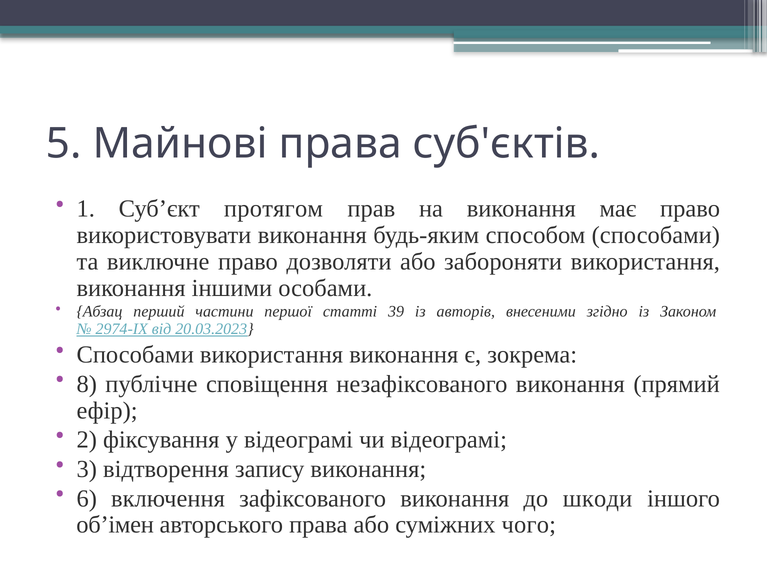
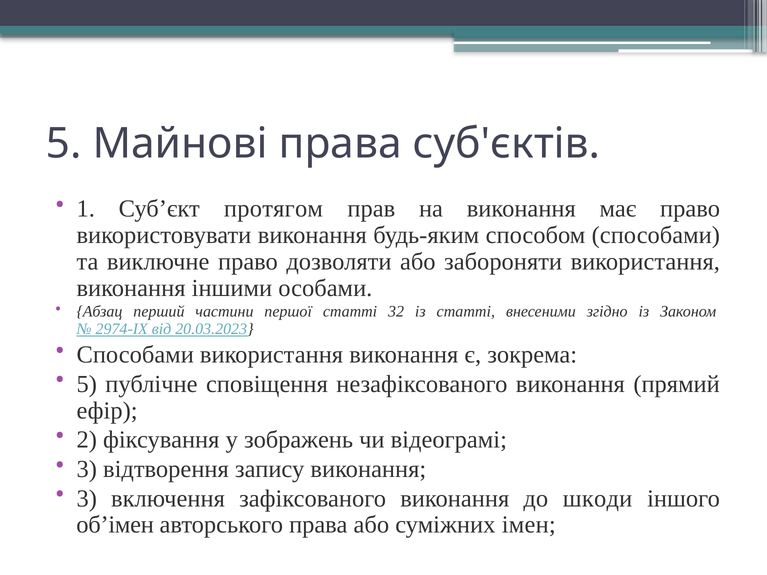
39: 39 -> 32 (396, 312)
із авторів: авторів -> статті (466, 312)
8: 8 -> 5 (87, 384)
у відеограмі: відеограмі -> зображень (299, 440)
6: 6 -> 3 (87, 499)
чого: чого -> імен (529, 525)
